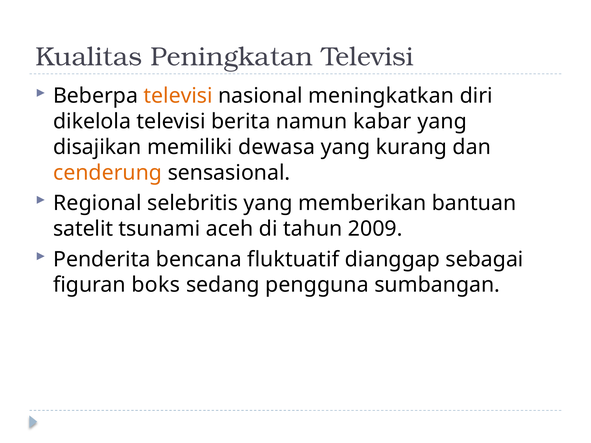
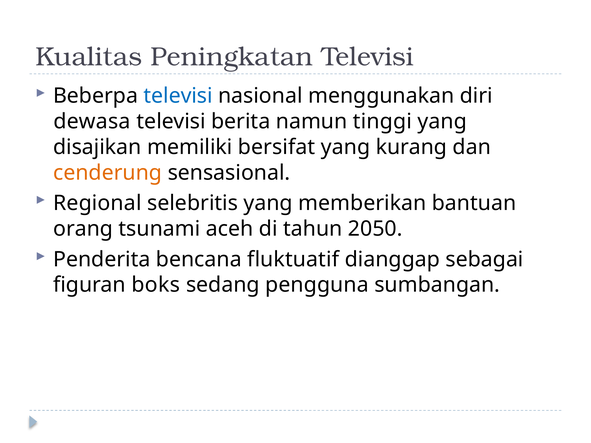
televisi colour: orange -> blue (178, 96)
meningkatkan: meningkatkan -> menggunakan (381, 96)
dikelola: dikelola -> dewasa (92, 122)
kabar: kabar -> tinggi (382, 122)
dewasa: dewasa -> bersifat (277, 147)
satelit: satelit -> orang (83, 229)
2009: 2009 -> 2050 (375, 229)
